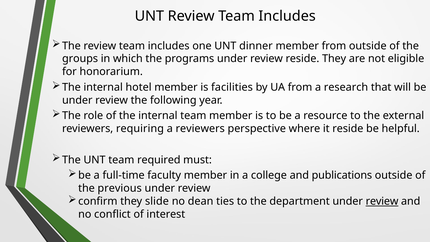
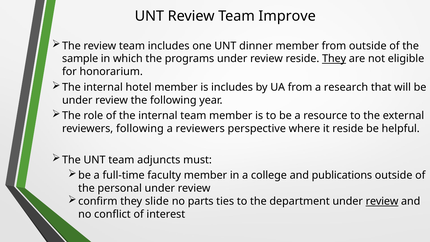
UNT Review Team Includes: Includes -> Improve (287, 16)
groups: groups -> sample (80, 59)
They underline: none -> present (334, 59)
is facilities: facilities -> includes (232, 87)
reviewers requiring: requiring -> following (140, 129)
required: required -> adjuncts (159, 160)
previous: previous -> personal (120, 188)
dean: dean -> parts (201, 201)
